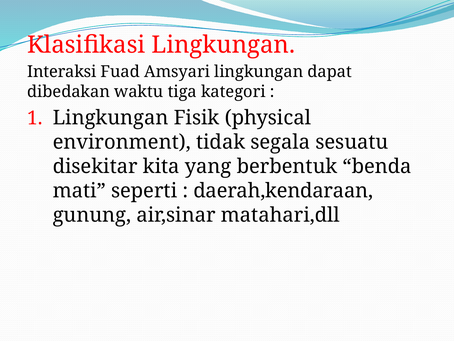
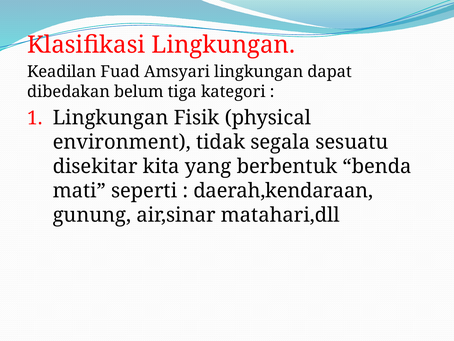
Interaksi: Interaksi -> Keadilan (62, 72)
waktu: waktu -> belum (139, 92)
